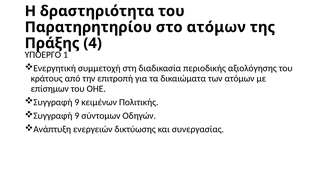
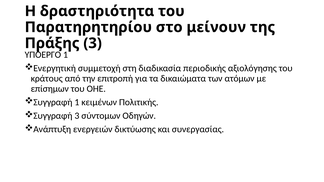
στο ατόμων: ατόμων -> μείνουν (216, 27)
4: 4 -> 3 (93, 43)
9: 9 -> 1 (77, 102)
9: 9 -> 3 (77, 116)
